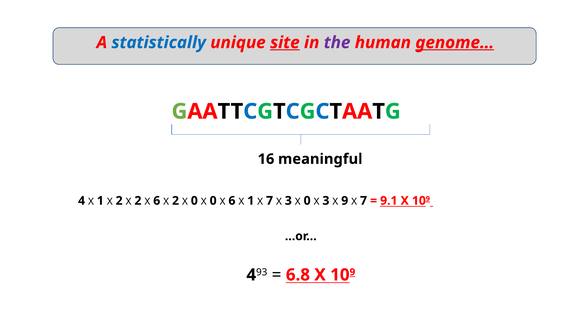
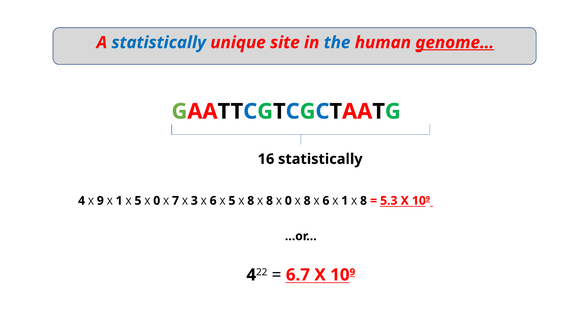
site underline: present -> none (285, 43)
the colour: purple -> blue (337, 43)
16 meaningful: meaningful -> statistically (320, 159)
4 X 1: 1 -> 9 (100, 201)
2: 2 -> 1 (119, 201)
2: 2 -> 5 (138, 201)
6: 6 -> 0 (157, 201)
2: 2 -> 7 (176, 201)
0: 0 -> 3 (194, 201)
0: 0 -> 6 (213, 201)
6: 6 -> 5 (232, 201)
1: 1 -> 8 (251, 201)
7: 7 -> 8 (270, 201)
3: 3 -> 0 (288, 201)
0: 0 -> 8 (307, 201)
3: 3 -> 6 (326, 201)
9: 9 -> 1 (345, 201)
7: 7 -> 8 (364, 201)
9.1: 9.1 -> 5.3 (389, 201)
93: 93 -> 22 (262, 272)
6.8: 6.8 -> 6.7 (298, 275)
